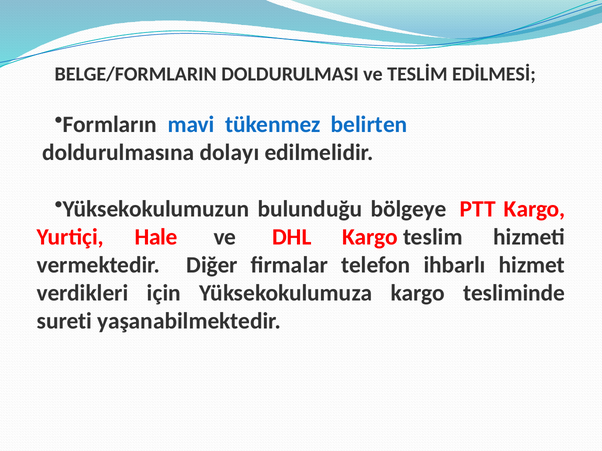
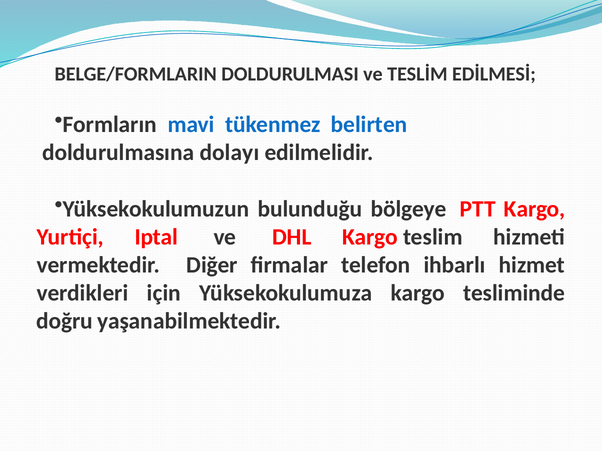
Hale: Hale -> Iptal (156, 237)
sureti: sureti -> doğru (65, 321)
